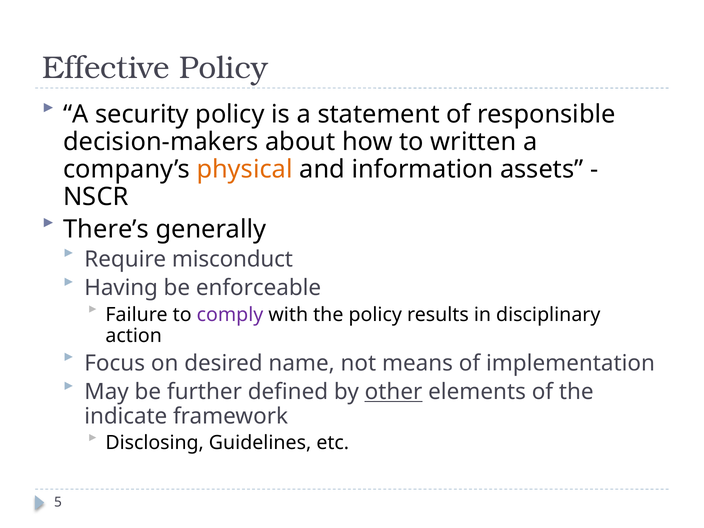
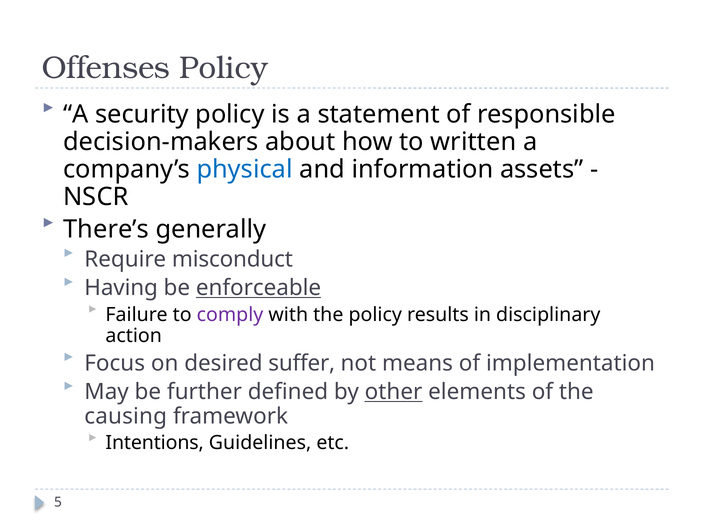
Effective: Effective -> Offenses (106, 68)
physical colour: orange -> blue (245, 169)
enforceable underline: none -> present (259, 288)
name: name -> suffer (302, 363)
indicate: indicate -> causing (126, 416)
Disclosing: Disclosing -> Intentions (155, 443)
